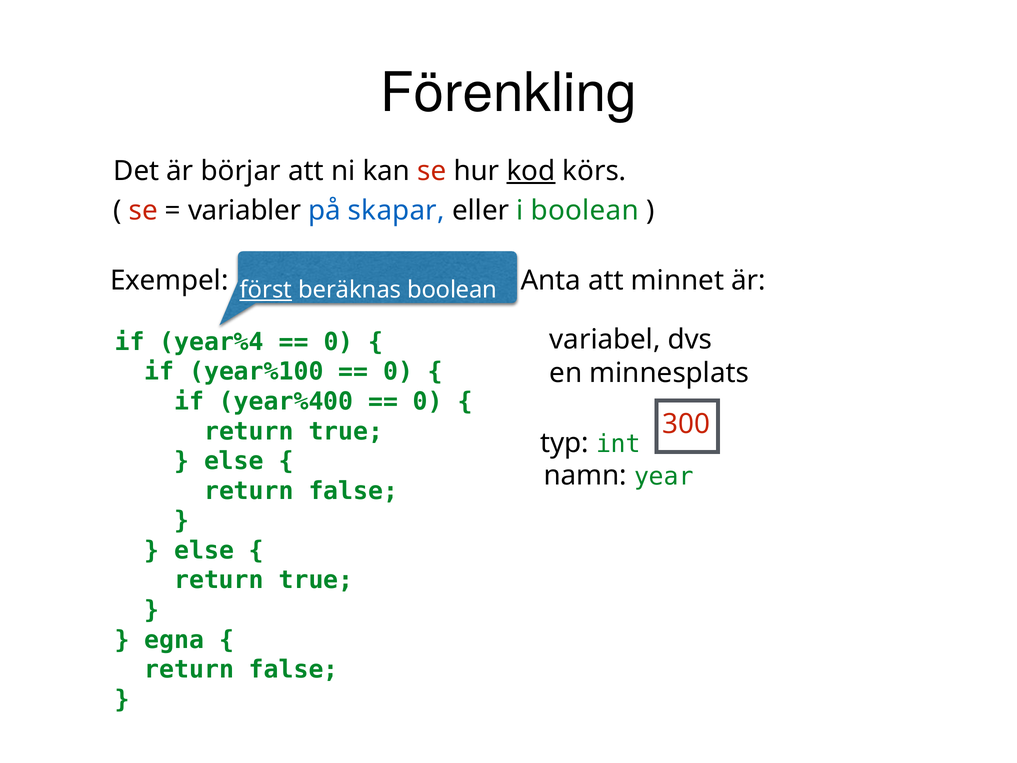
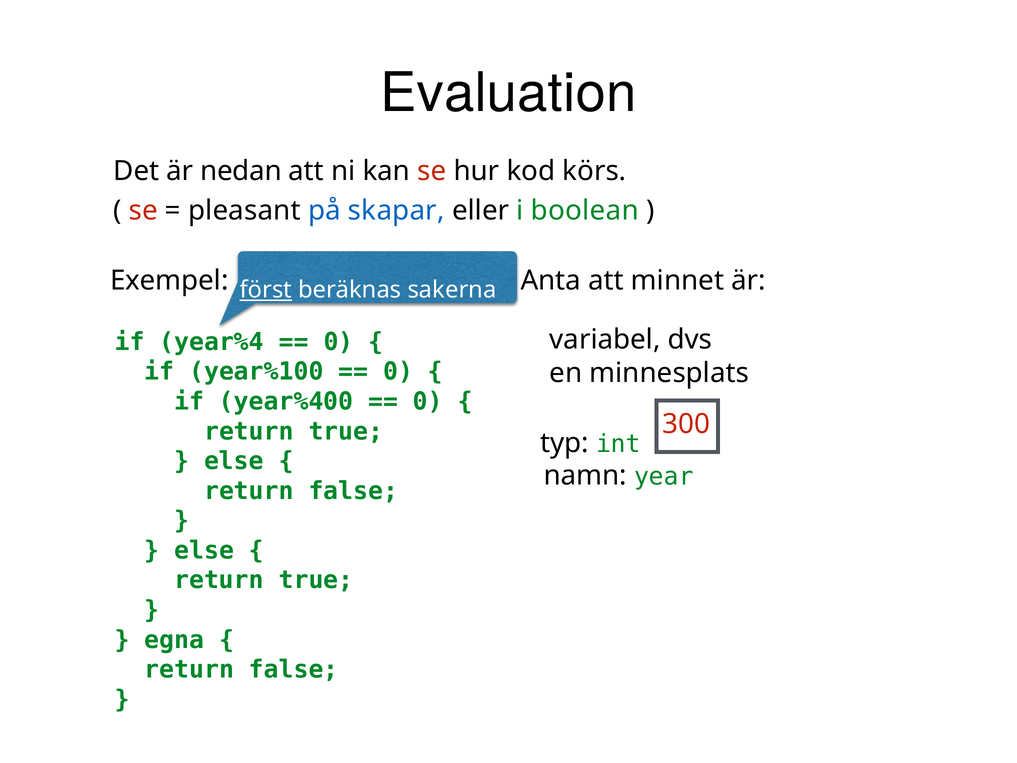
Förenkling: Förenkling -> Evaluation (508, 93)
börjar: börjar -> nedan (241, 171)
kod underline: present -> none (531, 171)
variabler: variabler -> pleasant (244, 211)
beräknas boolean: boolean -> sakerna (452, 290)
